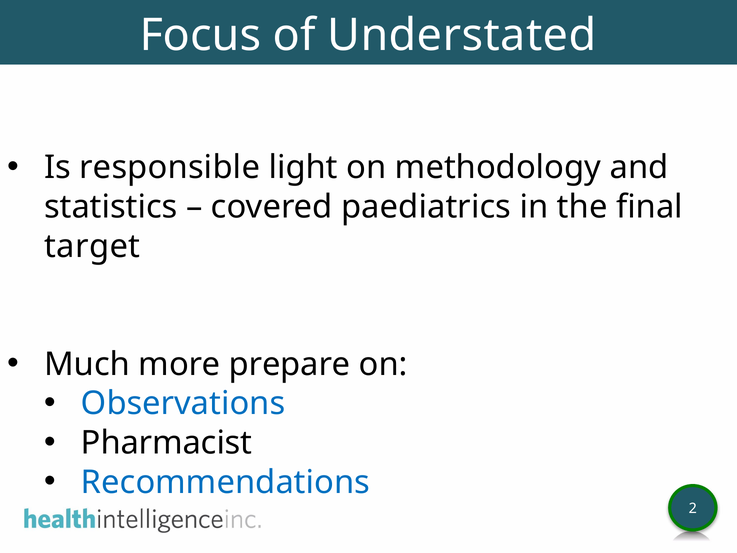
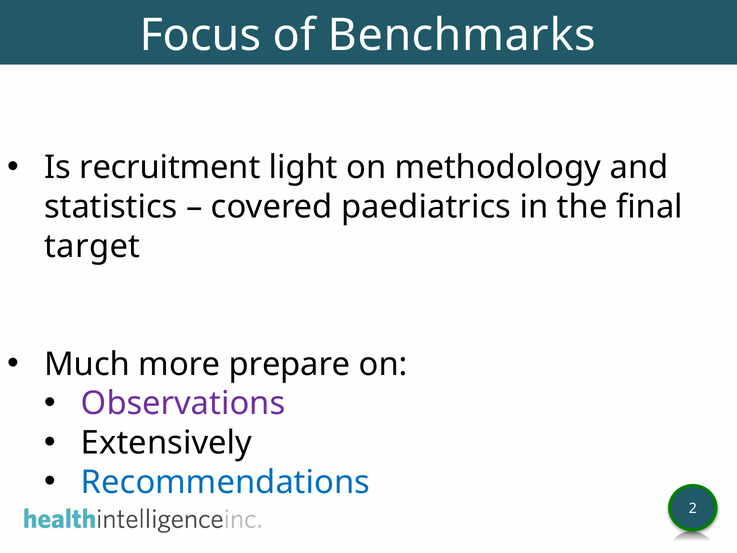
Understated: Understated -> Benchmarks (462, 35)
responsible: responsible -> recruitment (170, 168)
Observations colour: blue -> purple (183, 403)
Pharmacist: Pharmacist -> Extensively (166, 443)
